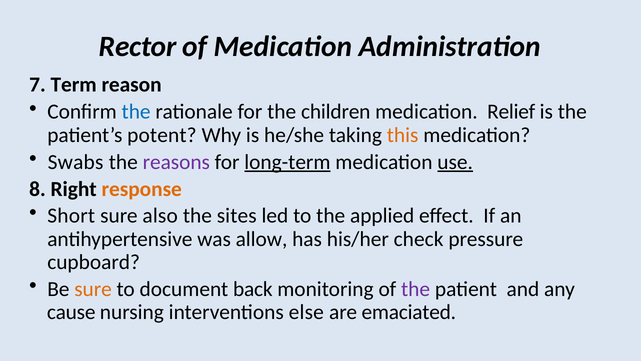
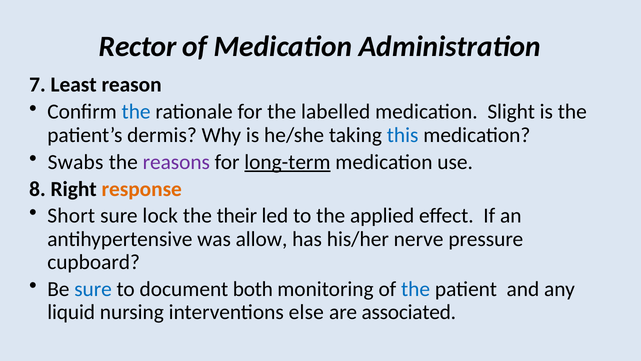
Term: Term -> Least (74, 85)
children: children -> labelled (336, 112)
Relief: Relief -> Slight (511, 112)
potent: potent -> dermis (162, 135)
this colour: orange -> blue (403, 135)
use underline: present -> none (455, 162)
also: also -> lock (160, 216)
sites: sites -> their (237, 216)
check: check -> nerve (419, 239)
sure colour: orange -> blue (93, 289)
back: back -> both (253, 289)
the colour: purple -> blue (416, 289)
cause: cause -> liquid (71, 312)
emaciated: emaciated -> associated (409, 312)
